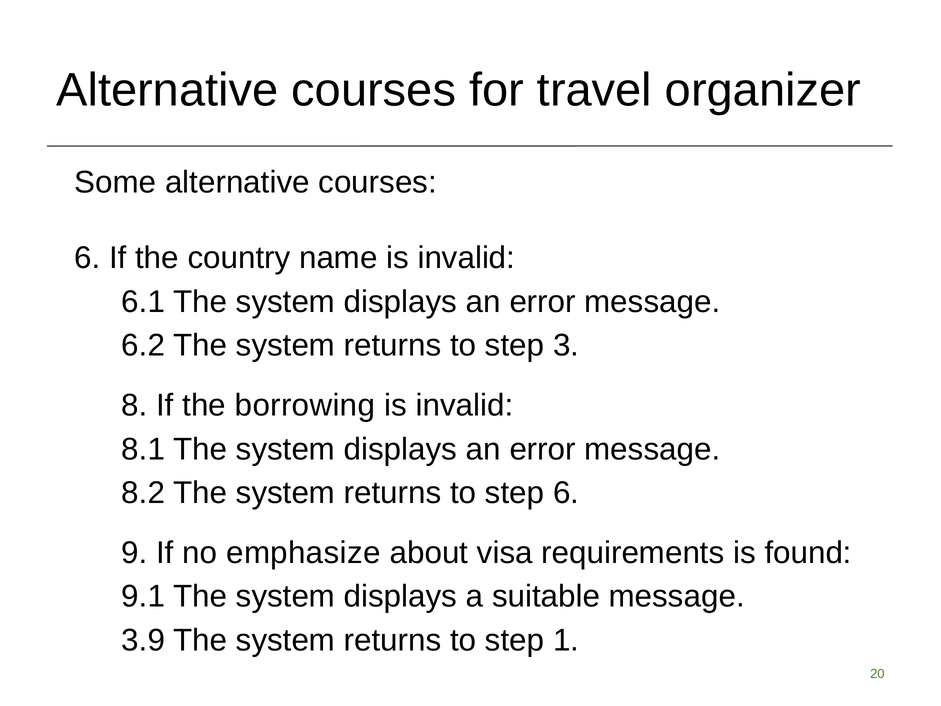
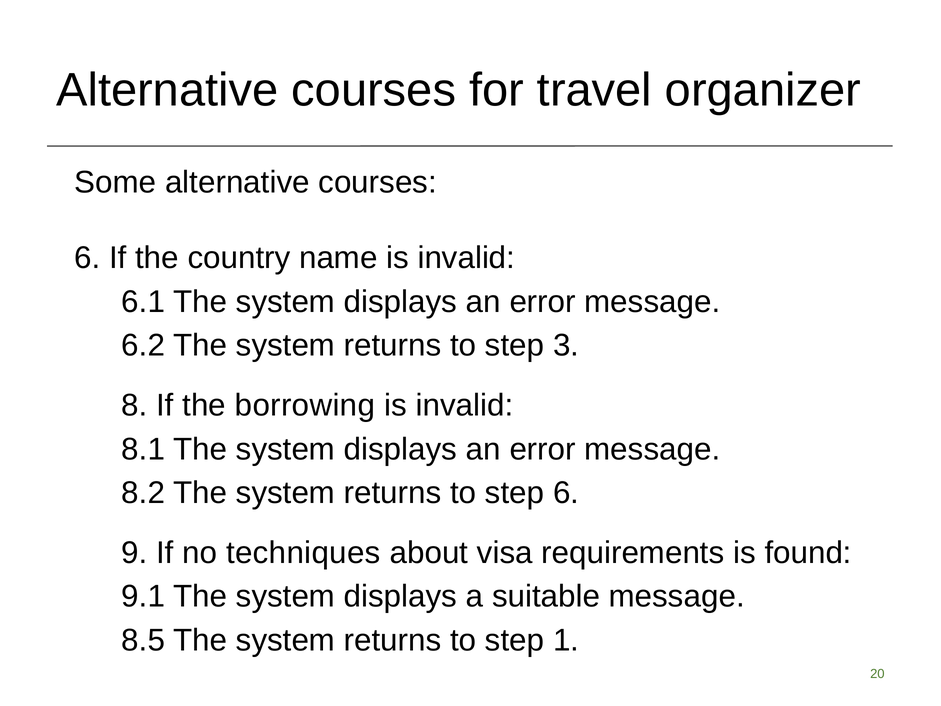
emphasize: emphasize -> techniques (303, 553)
3.9: 3.9 -> 8.5 (143, 640)
